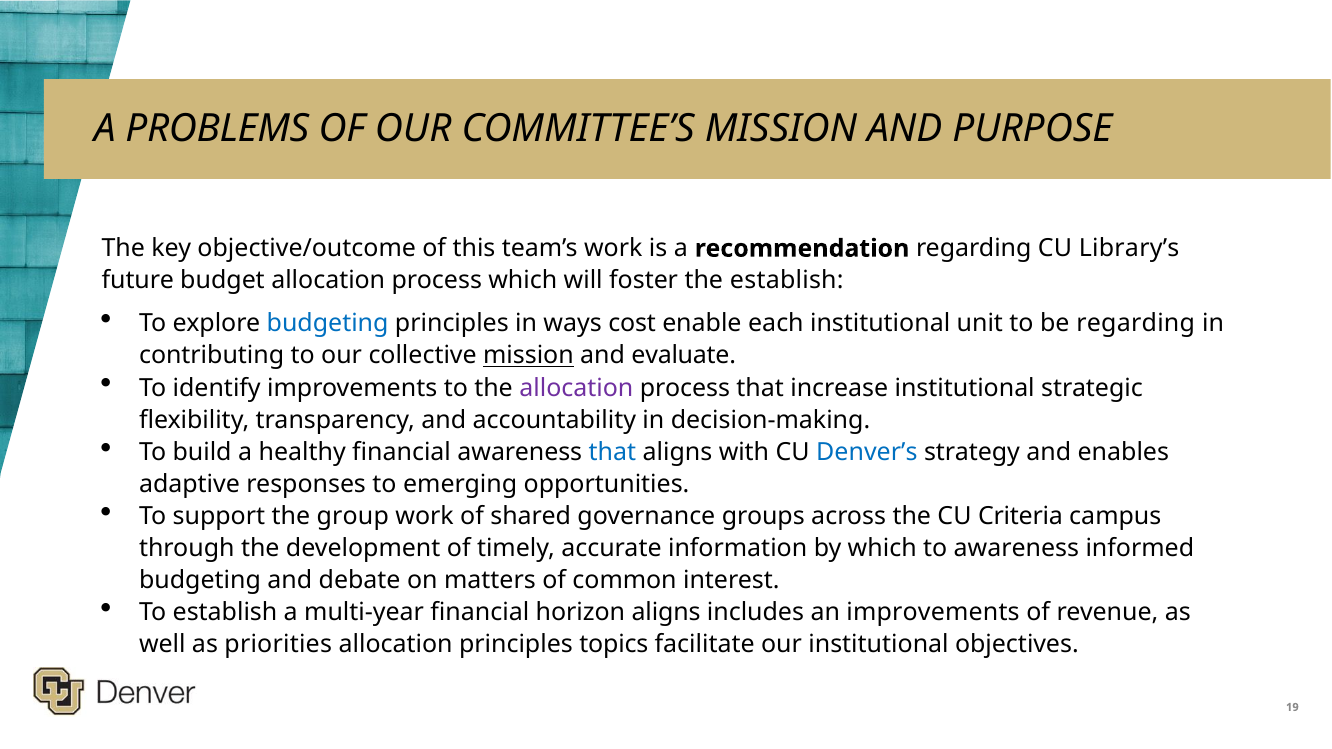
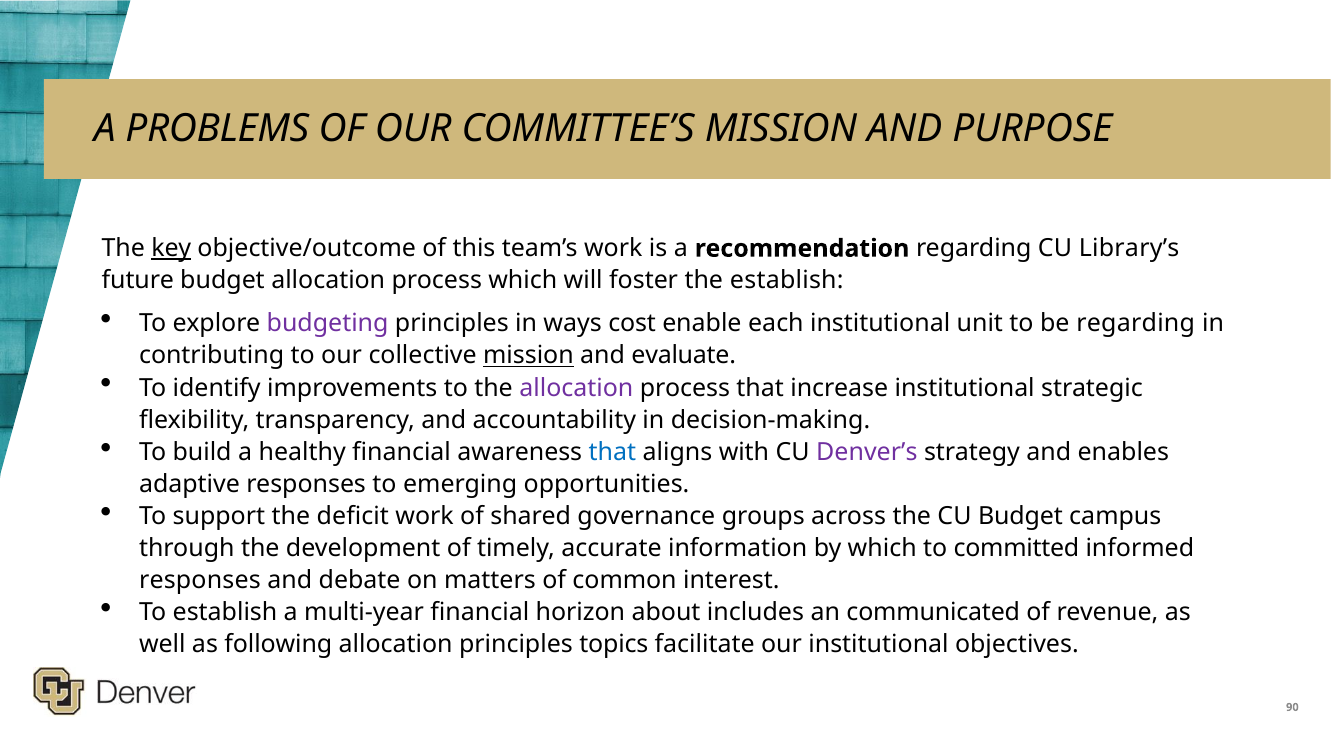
key underline: none -> present (171, 249)
budgeting colour: blue -> purple (328, 324)
Denver’s colour: blue -> purple (867, 452)
group: group -> deficit (353, 516)
CU Criteria: Criteria -> Budget (1020, 516)
to awareness: awareness -> committed (1016, 548)
budgeting: budgeting -> responses (200, 580)
horizon aligns: aligns -> about (666, 612)
an improvements: improvements -> communicated (933, 612)
priorities: priorities -> following (278, 644)
19: 19 -> 90 (1292, 707)
